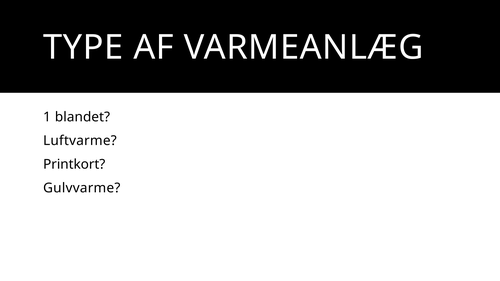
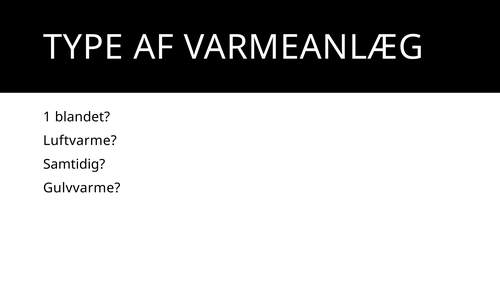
Printkort: Printkort -> Samtidig (74, 165)
